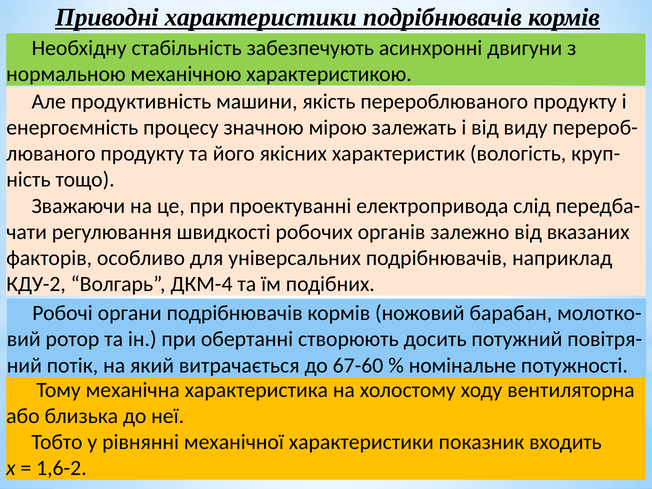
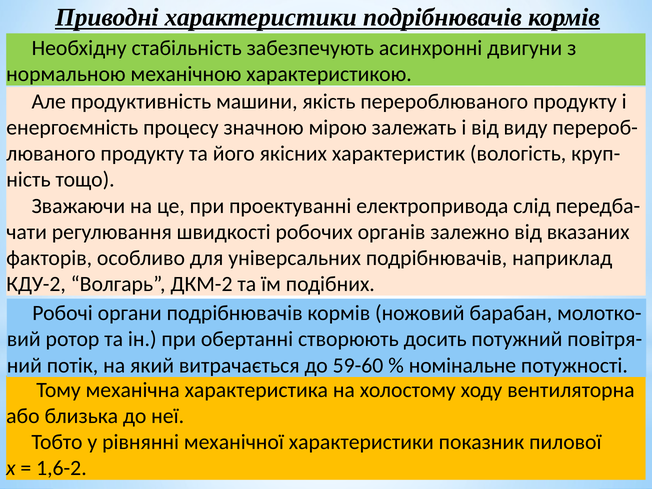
ДКМ-4: ДКМ-4 -> ДКМ-2 (202, 284)
67-60: 67-60 -> 59-60 (358, 365)
входить: входить -> пилової (565, 442)
